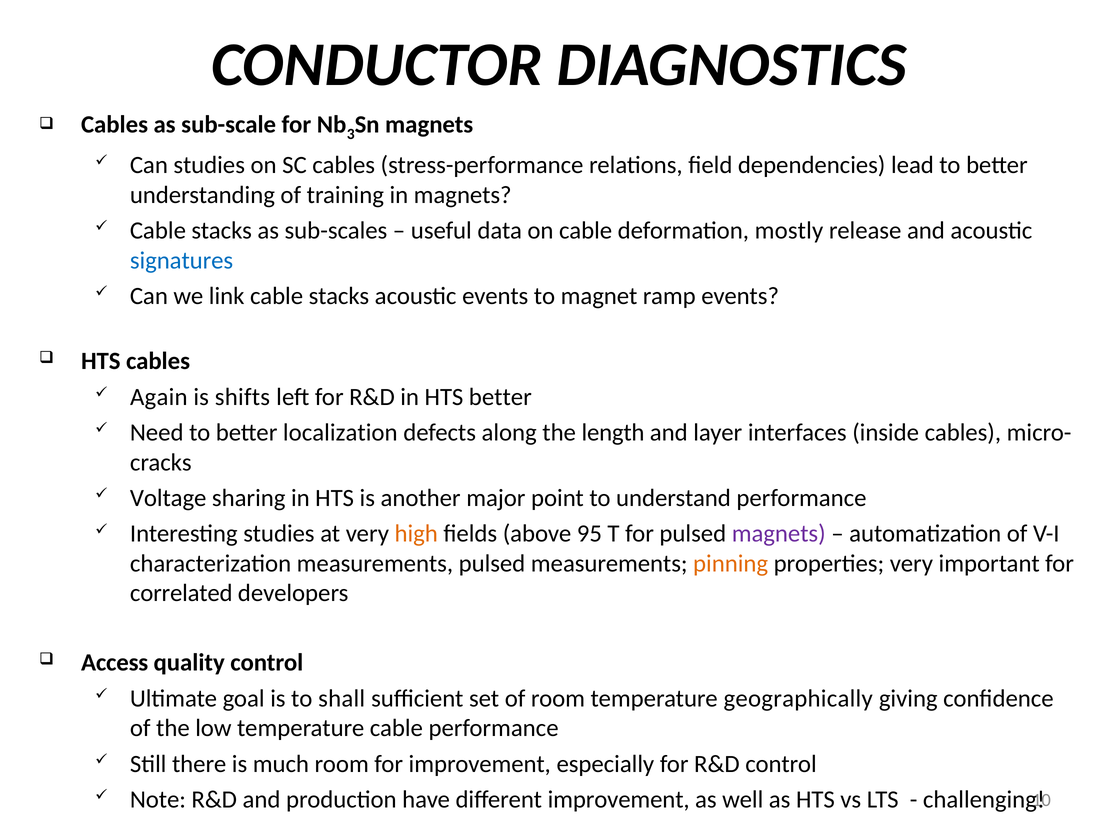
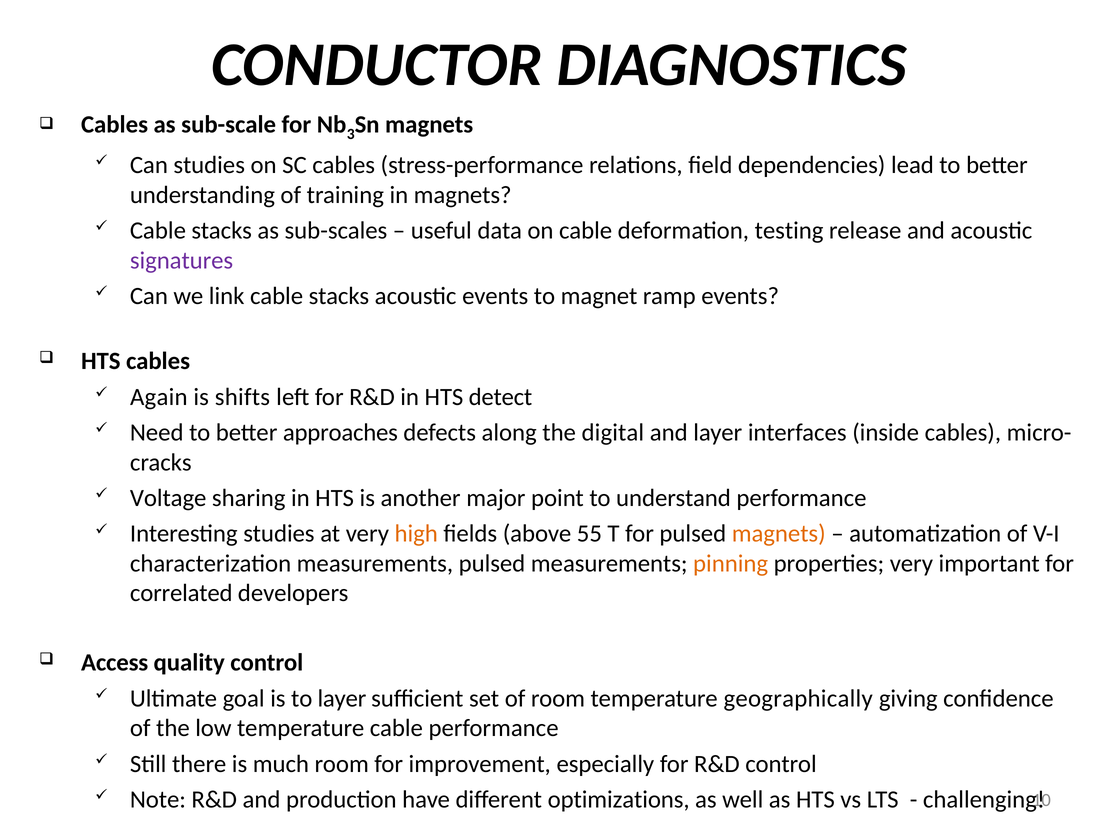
mostly: mostly -> testing (789, 231)
signatures colour: blue -> purple (182, 260)
HTS better: better -> detect (500, 397)
localization: localization -> approaches (340, 433)
length: length -> digital (613, 433)
95: 95 -> 55 (589, 534)
magnets colour: purple -> orange (779, 534)
to shall: shall -> layer (342, 699)
different improvement: improvement -> optimizations (619, 800)
